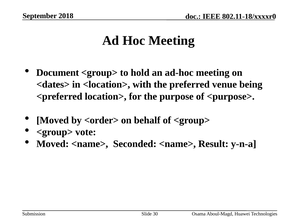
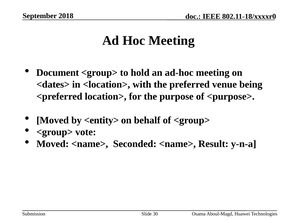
<order>: <order> -> <entity> (101, 120)
